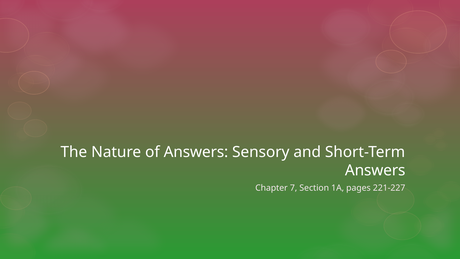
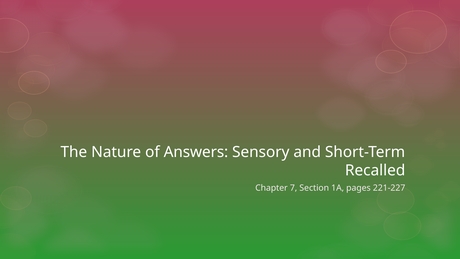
Answers: Answers -> Recalled (375, 170)
